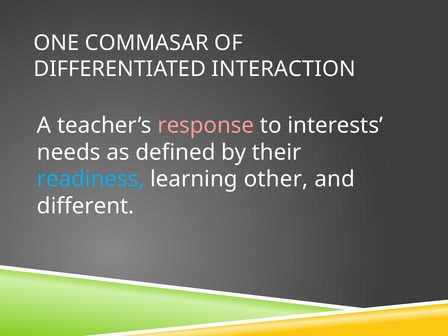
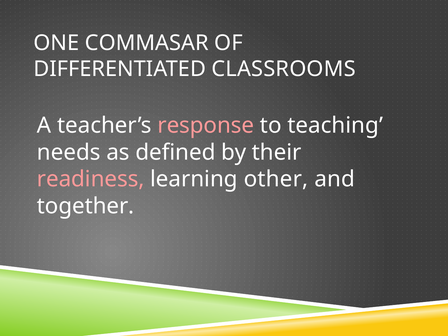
INTERACTION: INTERACTION -> CLASSROOMS (284, 69)
interests: interests -> teaching (335, 126)
readiness colour: light blue -> pink (91, 179)
different: different -> together (86, 206)
